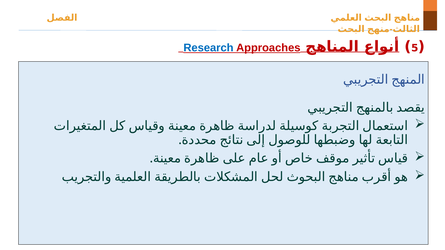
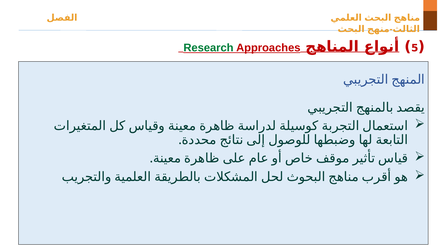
Research colour: blue -> green (208, 48)
